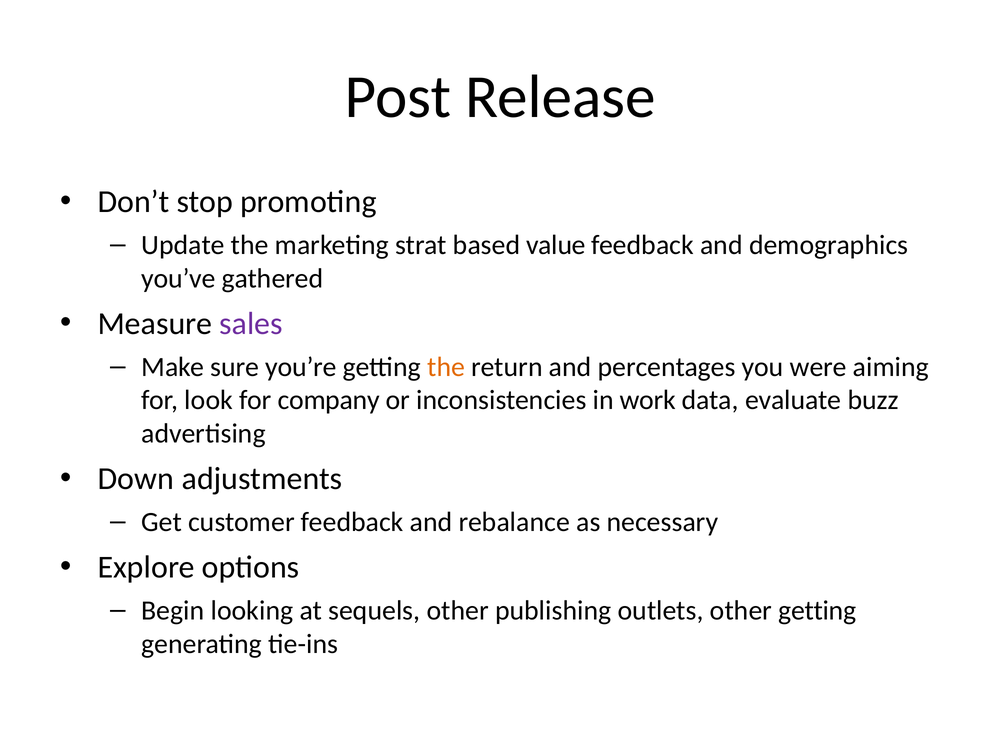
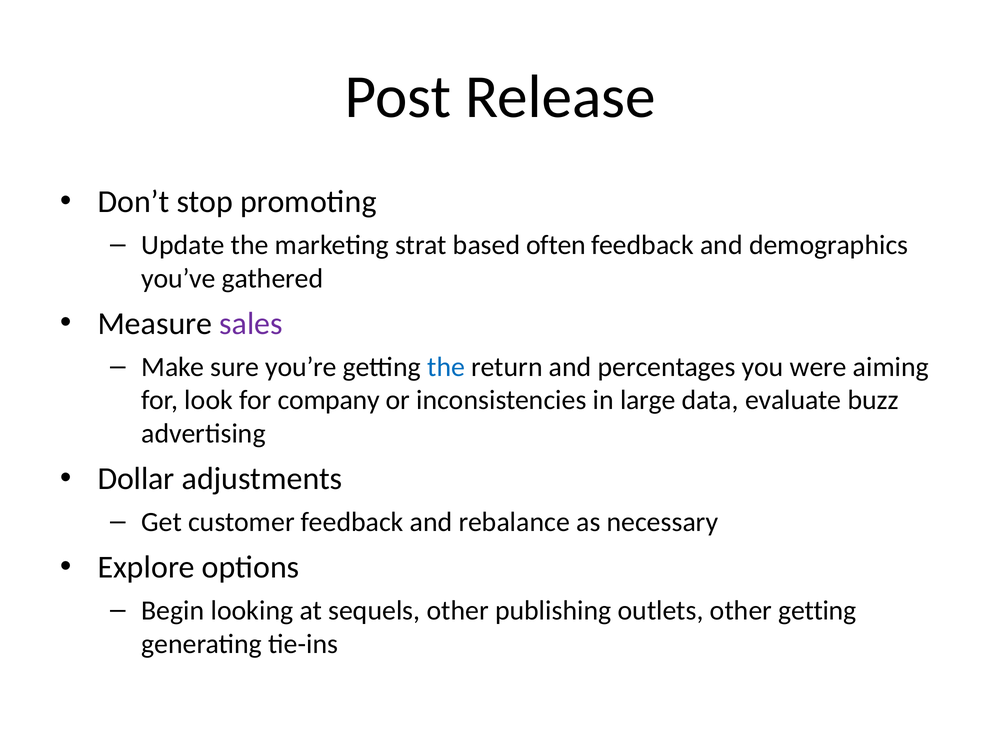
value: value -> often (556, 245)
the colour: orange -> blue (446, 367)
work: work -> large (648, 400)
Down: Down -> Dollar (136, 479)
